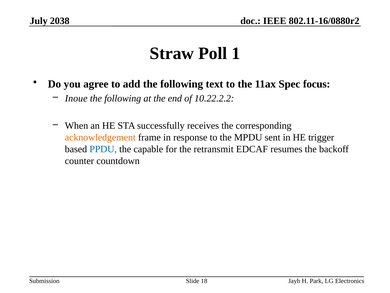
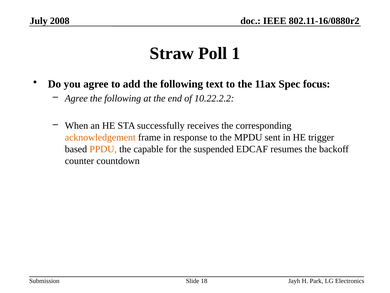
2038: 2038 -> 2008 (60, 21)
Inoue: Inoue -> Agree (76, 98)
PPDU colour: blue -> orange (103, 149)
retransmit: retransmit -> suspended (214, 149)
